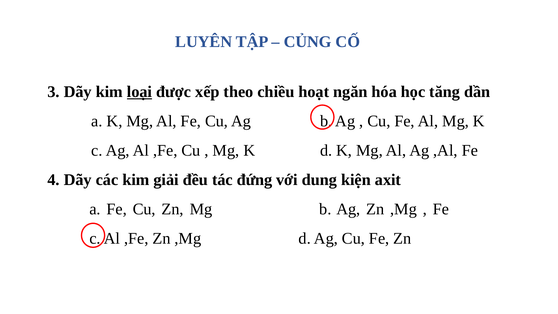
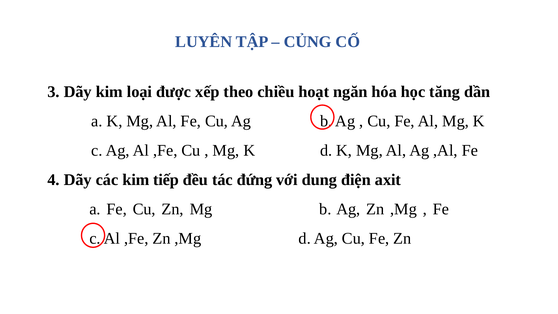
loại underline: present -> none (140, 92)
giải: giải -> tiếp (166, 180)
kiện: kiện -> điện (356, 180)
